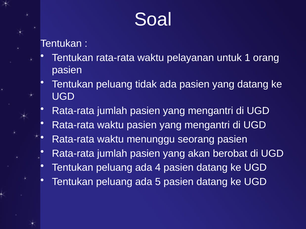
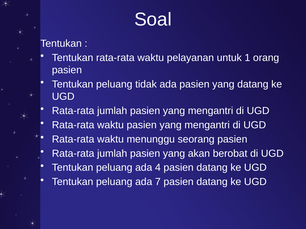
5: 5 -> 7 (158, 182)
